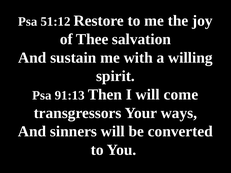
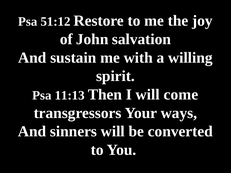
Thee: Thee -> John (92, 39)
91:13: 91:13 -> 11:13 (70, 95)
